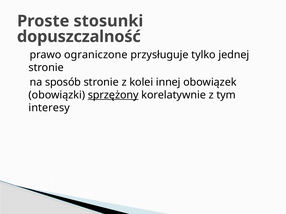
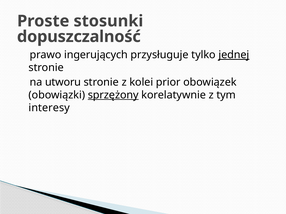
ograniczone: ograniczone -> ingerujących (96, 55)
jednej underline: none -> present (234, 55)
sposób: sposób -> utworu (63, 82)
innej: innej -> prior (168, 82)
